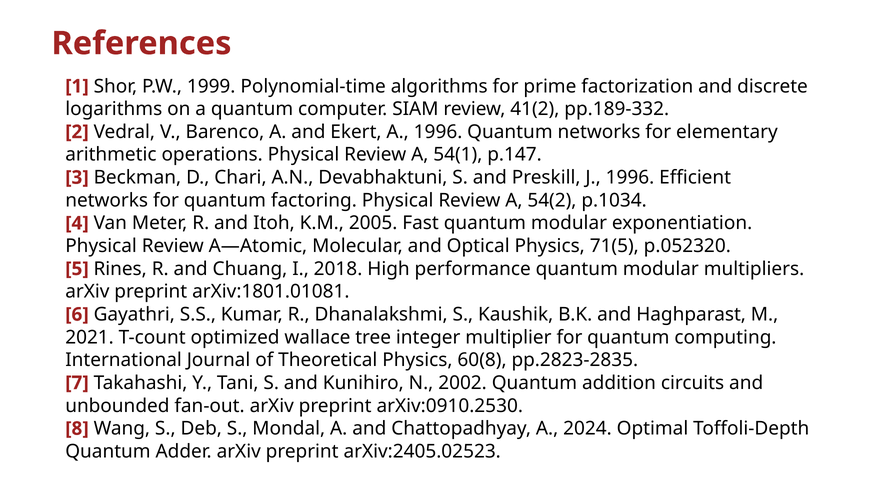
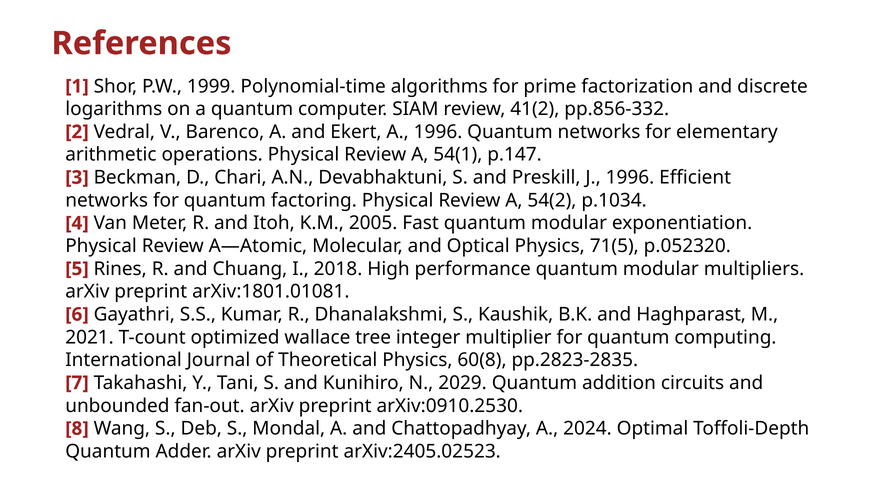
pp.189-332: pp.189-332 -> pp.856-332 (617, 109)
2002: 2002 -> 2029 (463, 383)
